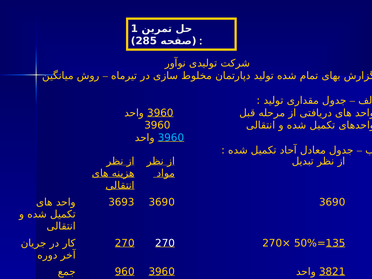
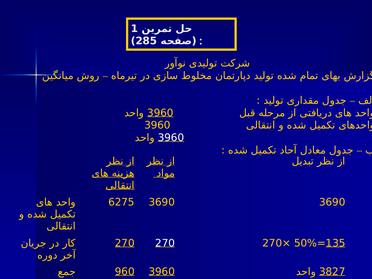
3960 colour: light blue -> white (171, 138)
3693: 3693 -> 6275 (121, 202)
3821: 3821 -> 3827 (332, 272)
